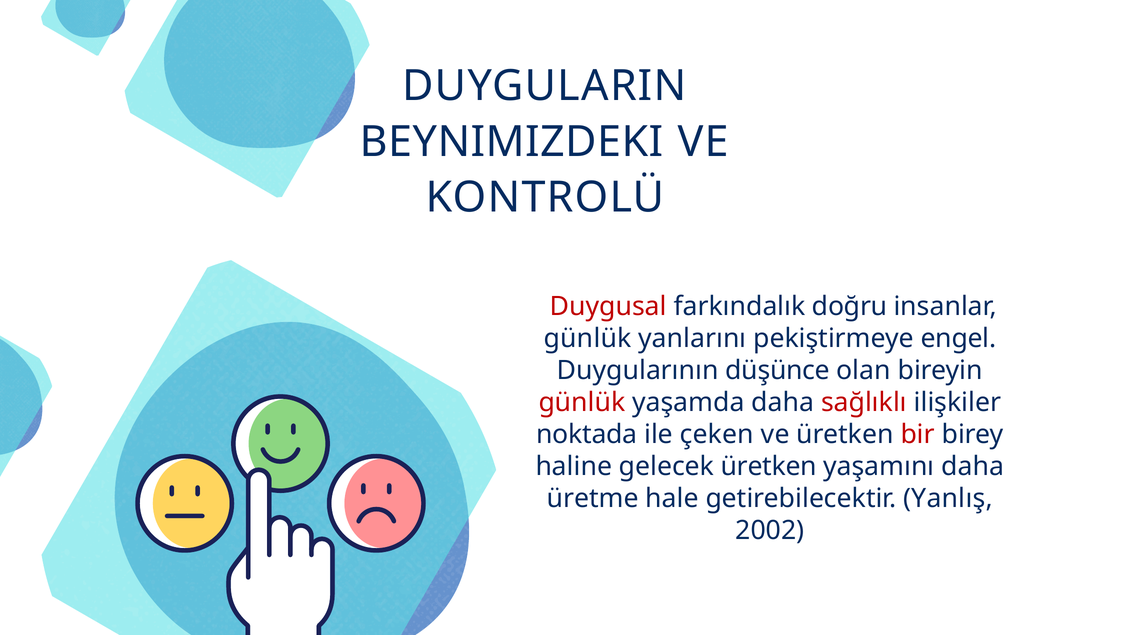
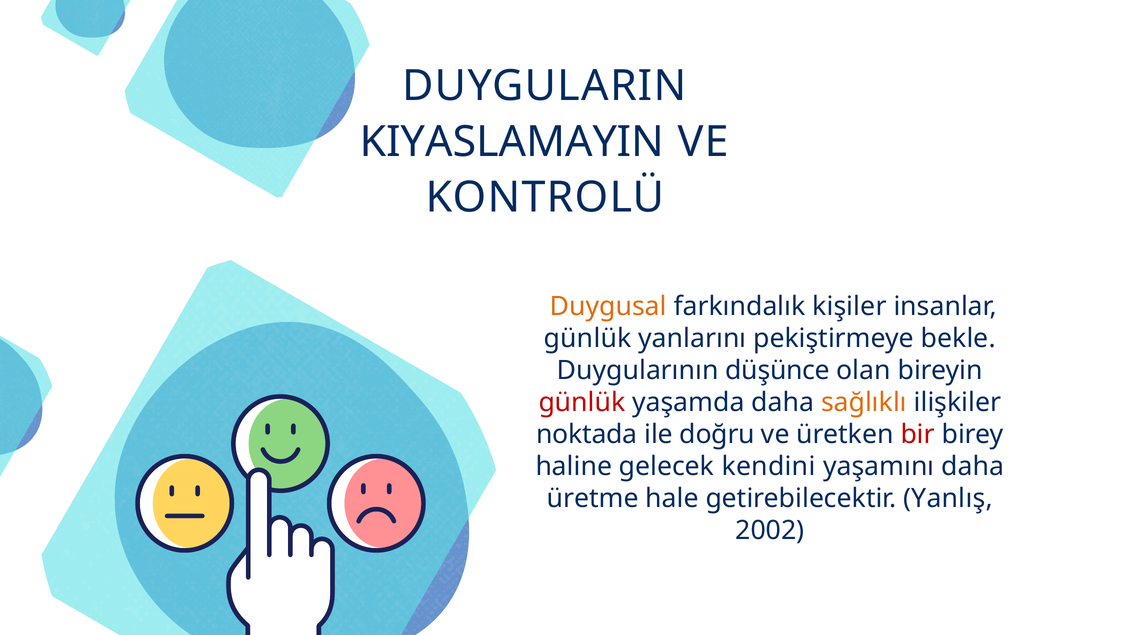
BEYNIMIZDEKI: BEYNIMIZDEKI -> KIYASLAMAYIN (512, 142)
Duygusal colour: red -> orange (608, 307)
doğru: doğru -> kişiler (849, 307)
engel: engel -> bekle (958, 339)
sağlıklı colour: red -> orange (864, 402)
çeken: çeken -> doğru (717, 434)
gelecek üretken: üretken -> kendini (769, 466)
